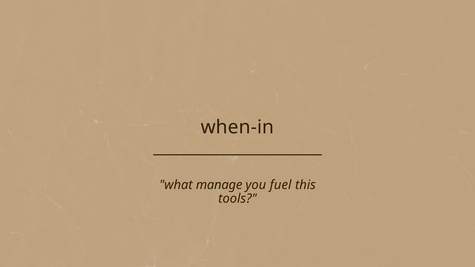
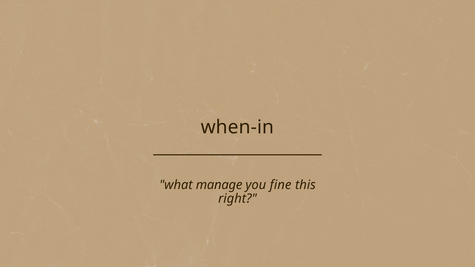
fuel: fuel -> fine (281, 185)
tools: tools -> right (237, 199)
